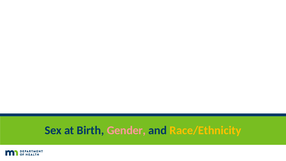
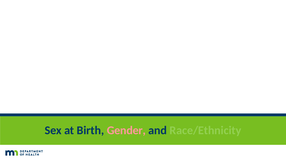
Race/Ethnicity colour: yellow -> light green (205, 130)
